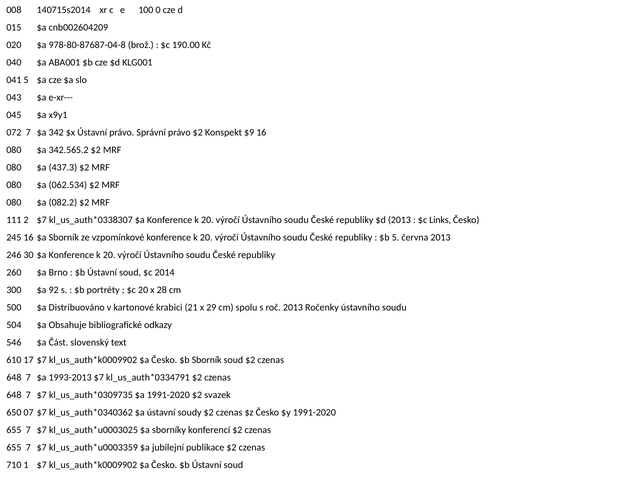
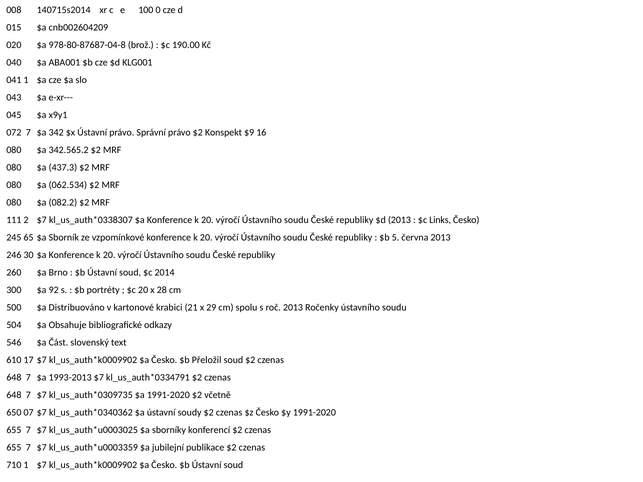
041 5: 5 -> 1 (26, 80)
245 16: 16 -> 65 (29, 238)
$b Sborník: Sborník -> Přeložil (207, 360)
svazek: svazek -> včetně (218, 395)
